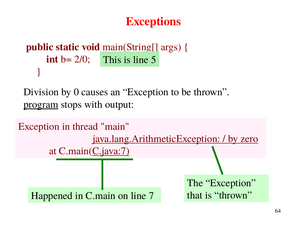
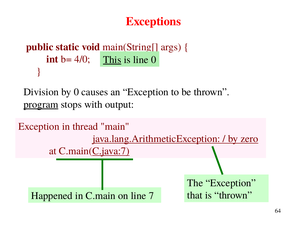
This underline: none -> present (112, 60)
line 5: 5 -> 0 (154, 60)
2/0: 2/0 -> 4/0 (82, 59)
